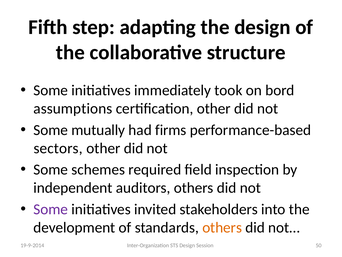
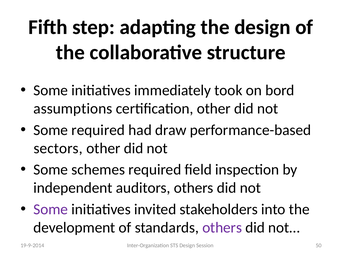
Some mutually: mutually -> required (98, 130)
firms: firms -> draw (171, 130)
others colour: orange -> purple (222, 227)
